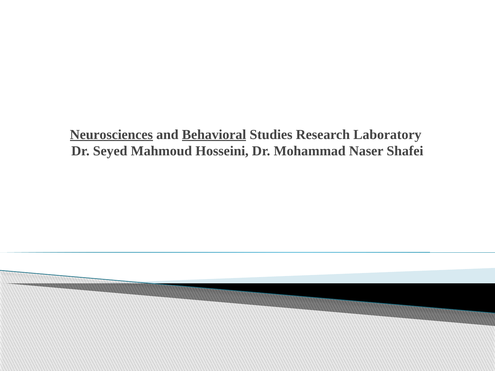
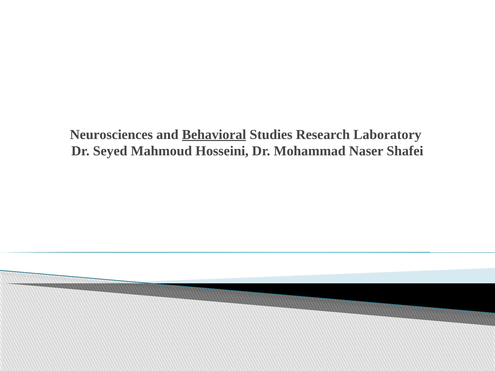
Neurosciences underline: present -> none (111, 135)
